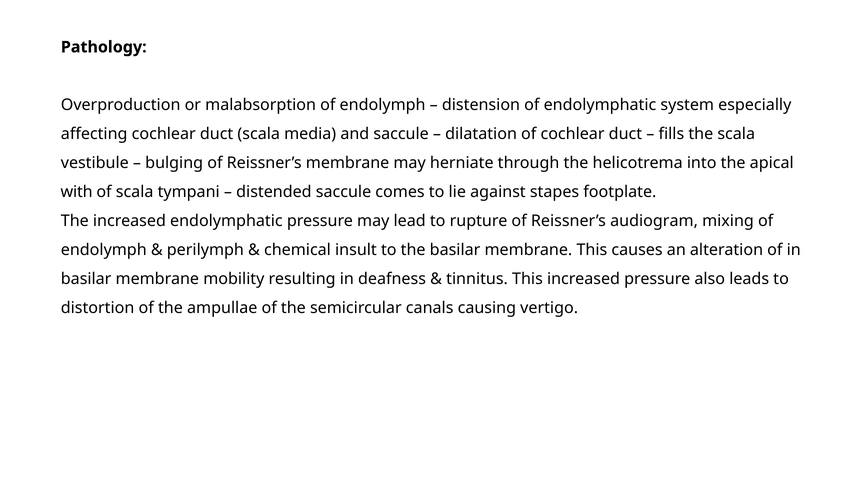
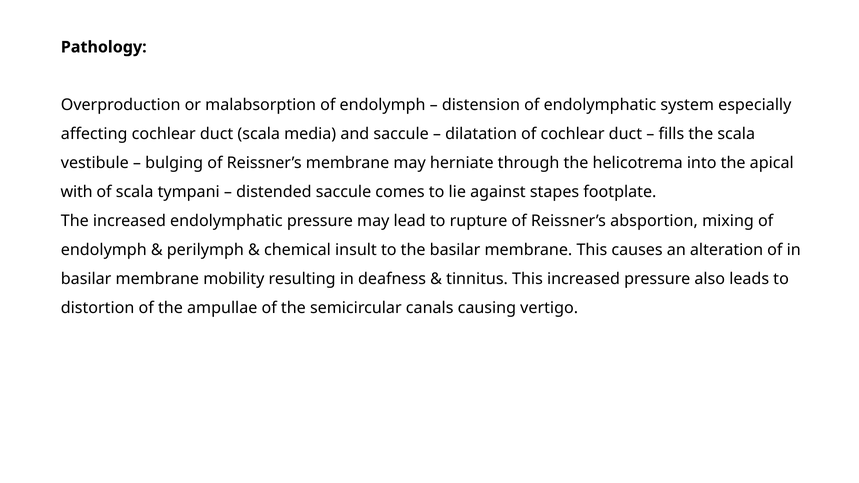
audiogram: audiogram -> absportion (654, 221)
